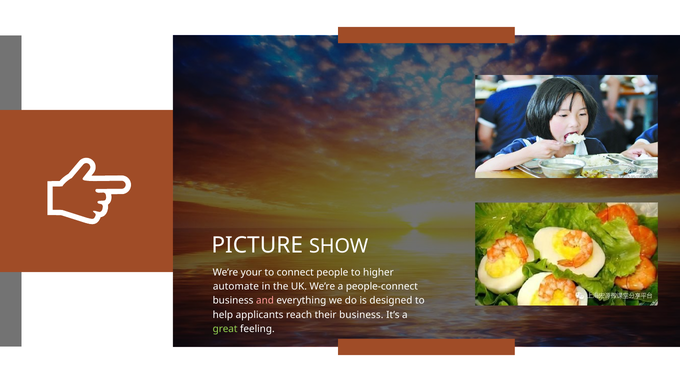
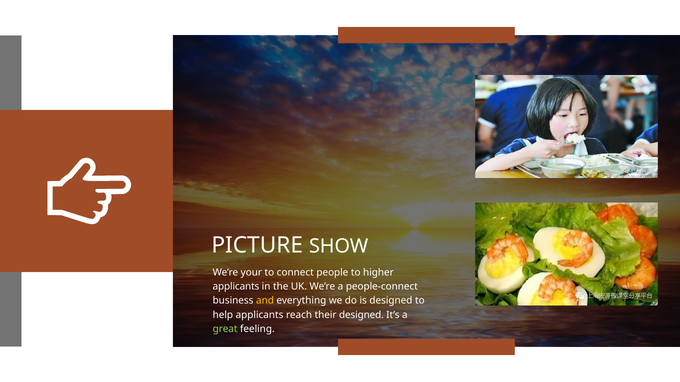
automate: automate -> applicants (236, 287)
and colour: pink -> yellow (265, 301)
their business: business -> designed (361, 315)
